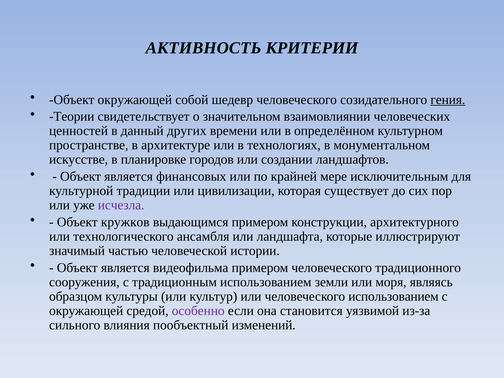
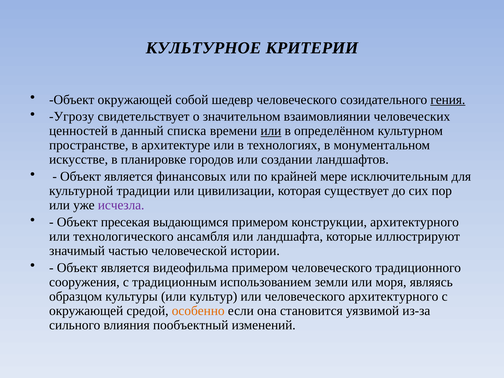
АКТИВНОСТЬ: АКТИВНОСТЬ -> КУЛЬТУРНОЕ (203, 48)
Теории: Теории -> Угрозу (72, 116)
других: других -> списка (187, 131)
или underline: none -> present (271, 131)
кружков: кружков -> пресекая (125, 222)
человеческого использованием: использованием -> архитектурного (393, 296)
особенно colour: purple -> orange (198, 311)
